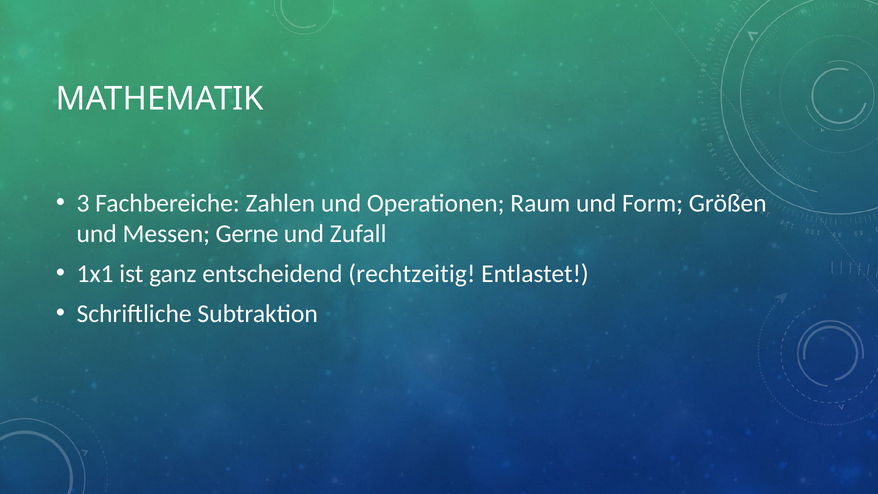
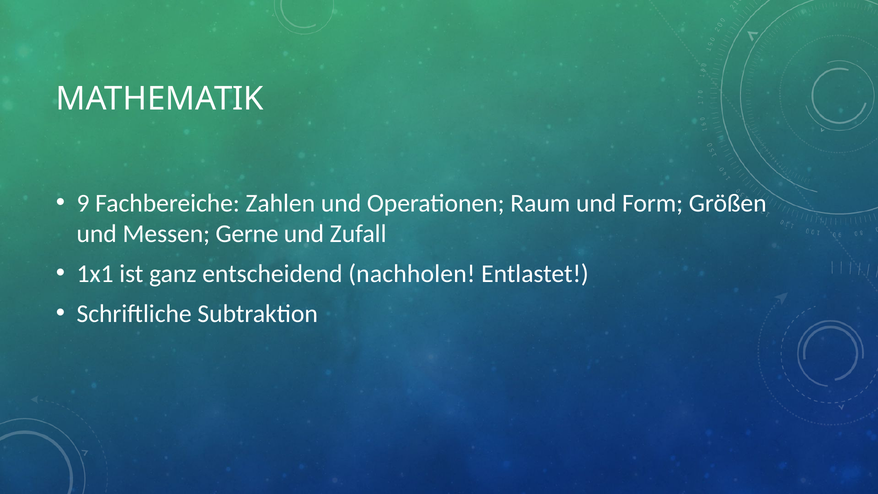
3: 3 -> 9 (83, 203)
rechtzeitig: rechtzeitig -> nachholen (412, 274)
